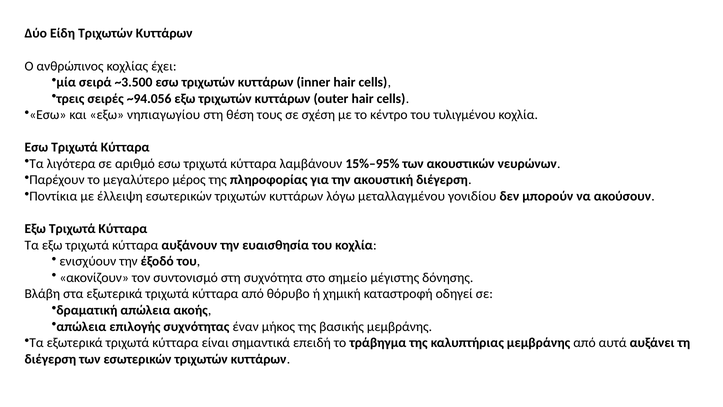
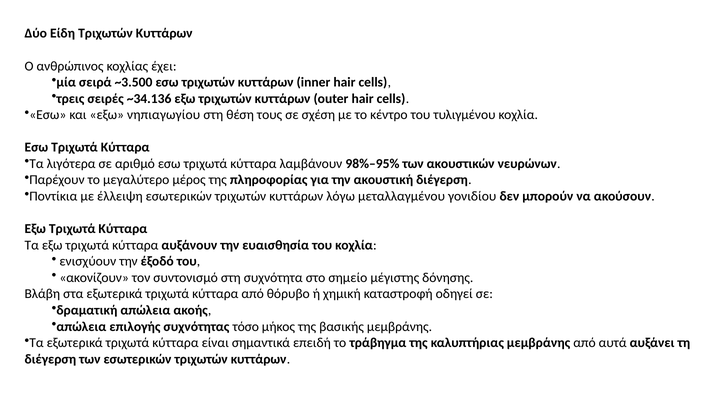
~94.056: ~94.056 -> ~34.136 (149, 99)
15%–95%: 15%–95% -> 98%–95% (372, 164)
έναν: έναν -> τόσο (246, 326)
